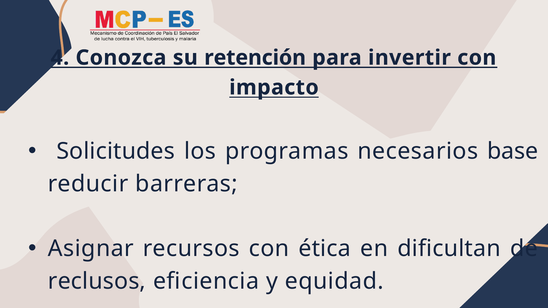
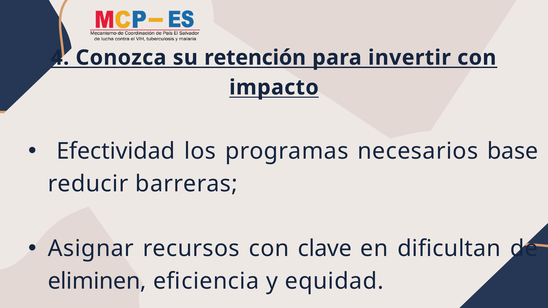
Solicitudes: Solicitudes -> Efectividad (116, 151)
ética: ética -> clave (325, 249)
reclusos: reclusos -> eliminen (97, 281)
